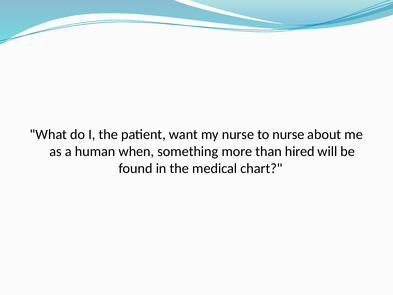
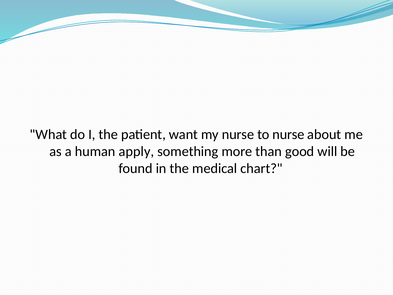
when: when -> apply (136, 151)
hired: hired -> good (300, 151)
